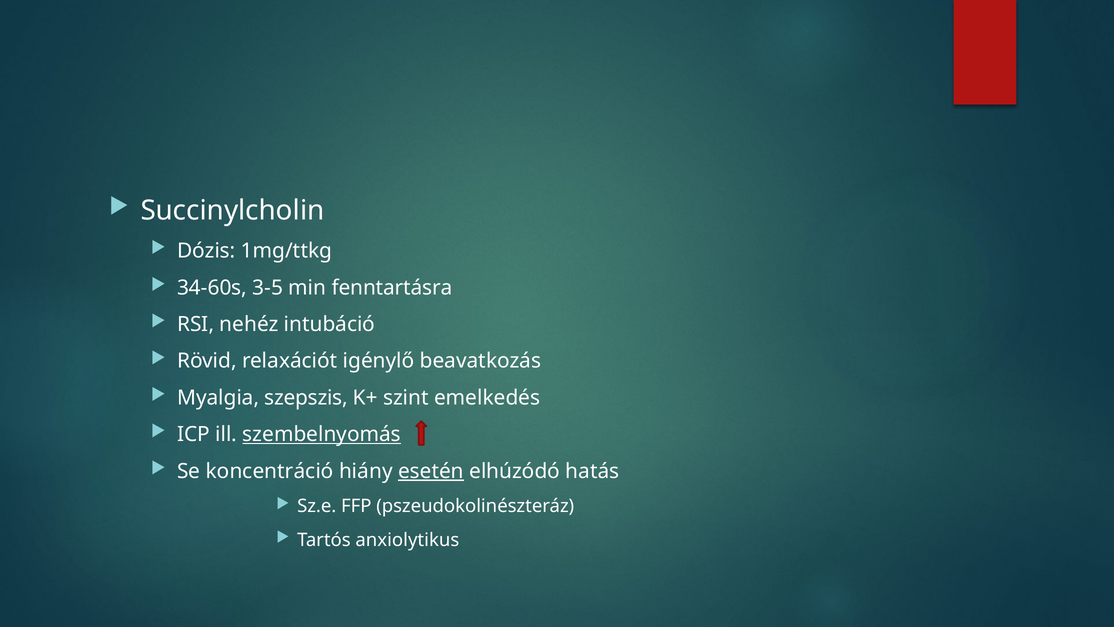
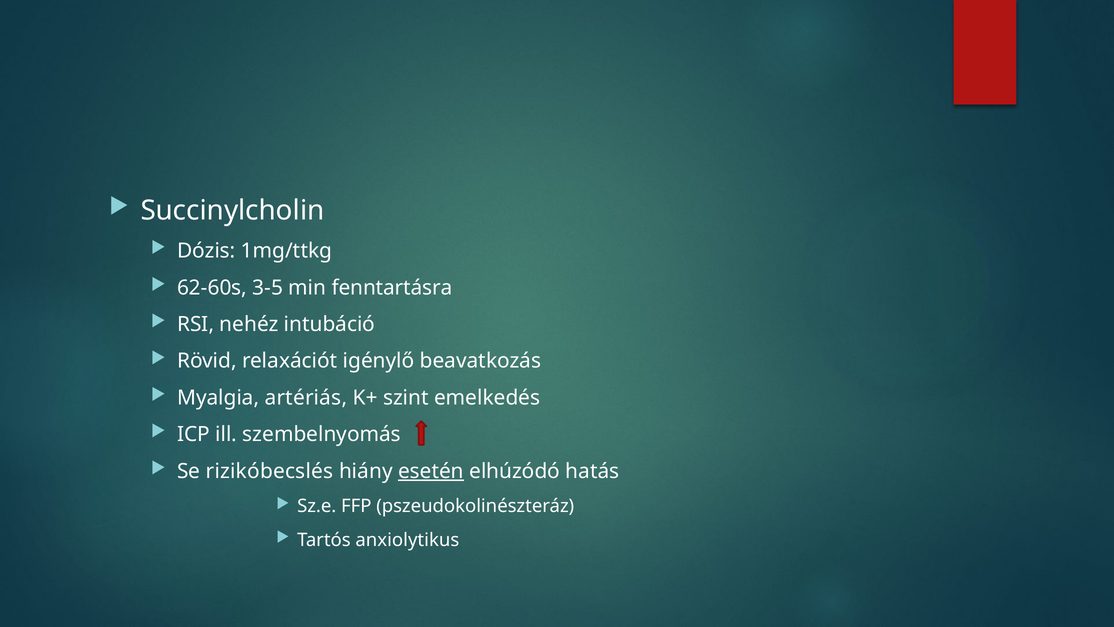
34-60s: 34-60s -> 62-60s (212, 287)
szepszis: szepszis -> artériás (306, 397)
szembelnyomás underline: present -> none (322, 434)
koncentráció: koncentráció -> rizikóbecslés (270, 471)
